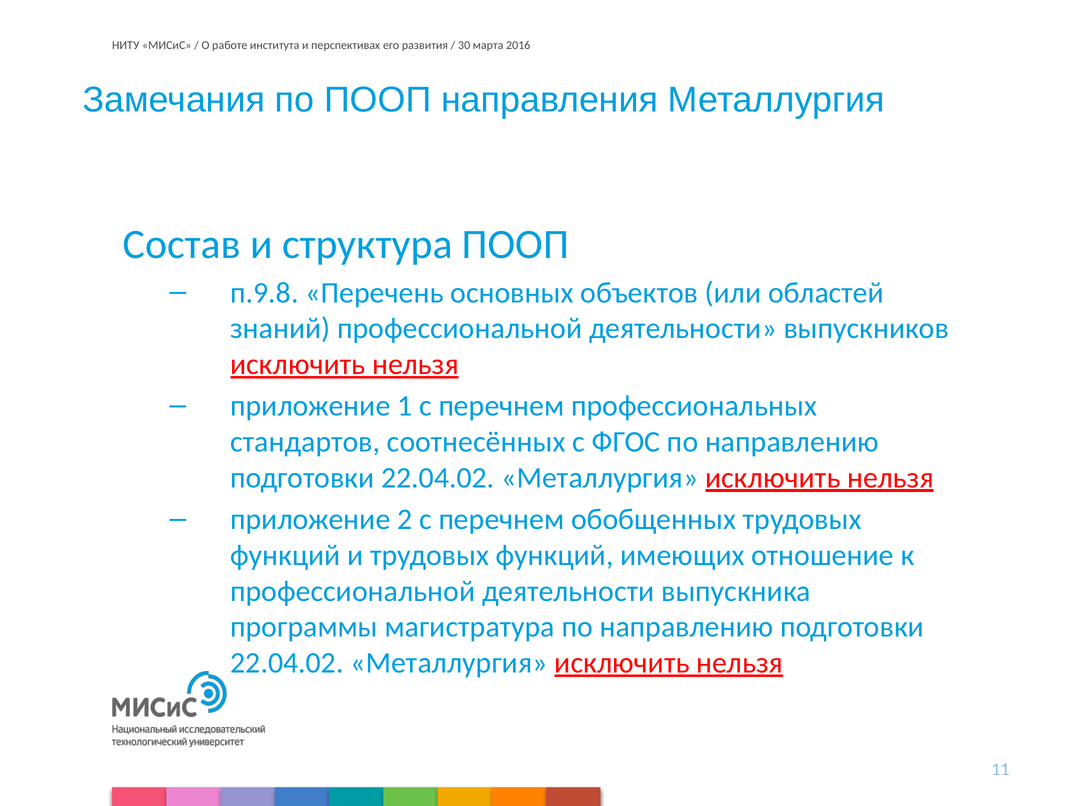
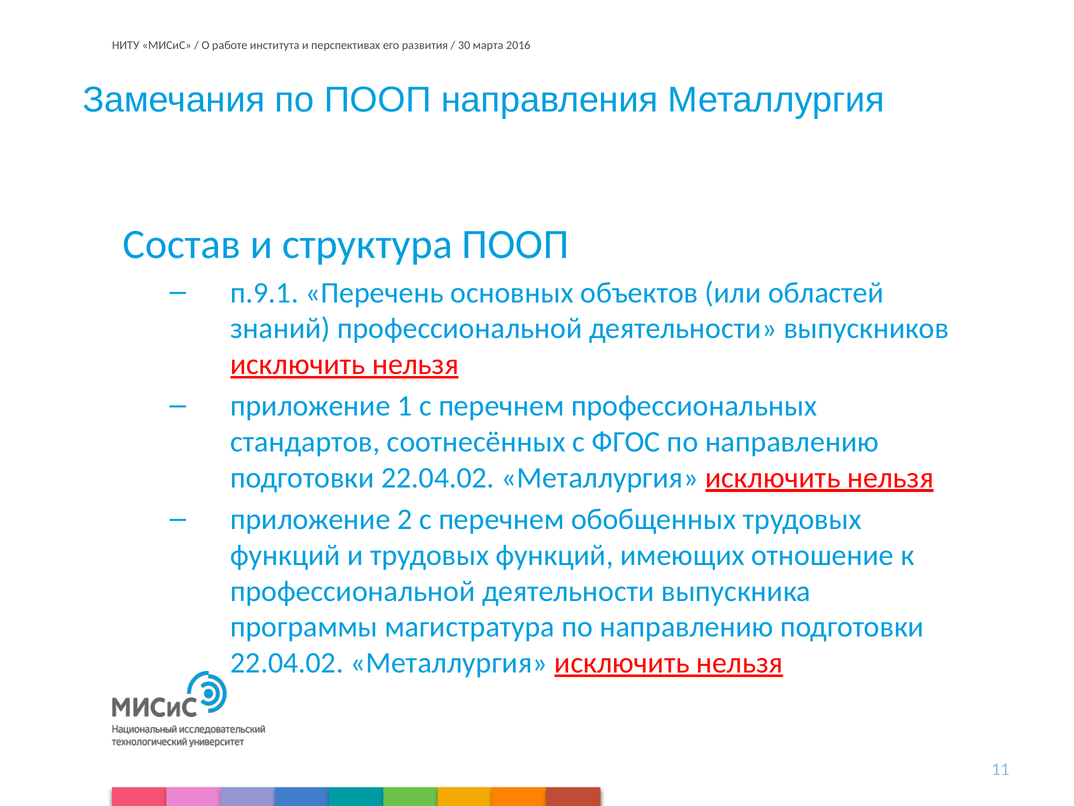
п.9.8: п.9.8 -> п.9.1 (264, 292)
